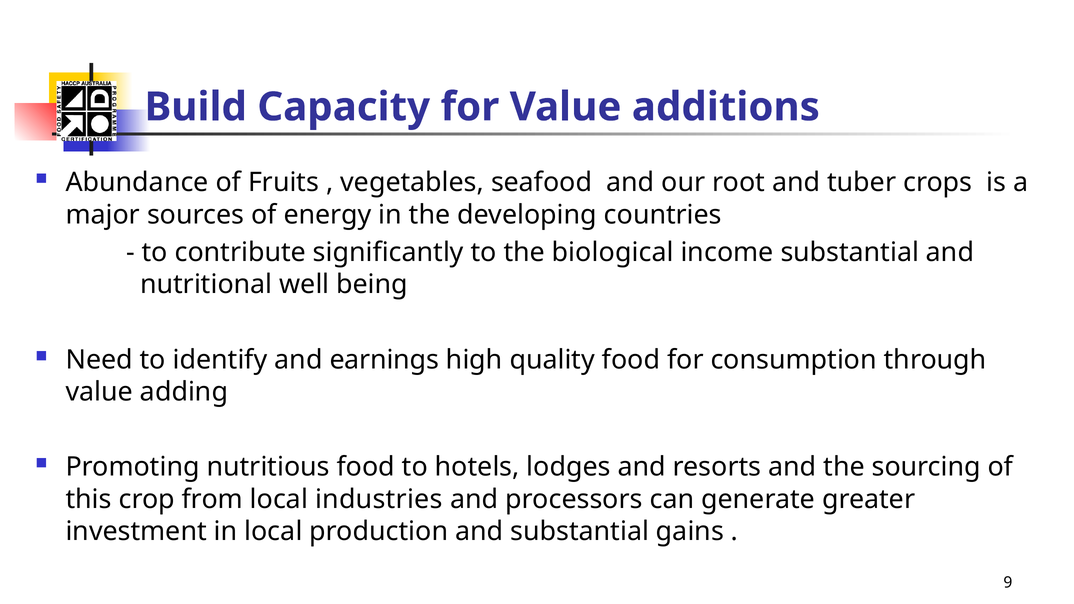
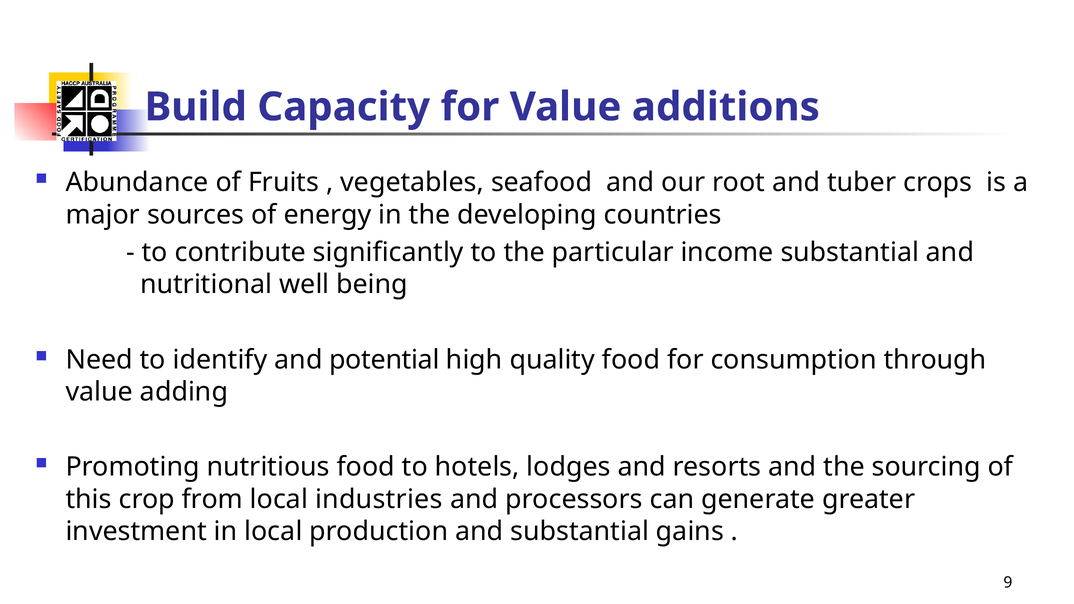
biological: biological -> particular (613, 252)
earnings: earnings -> potential (384, 360)
